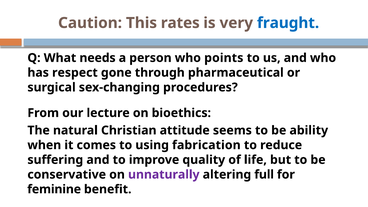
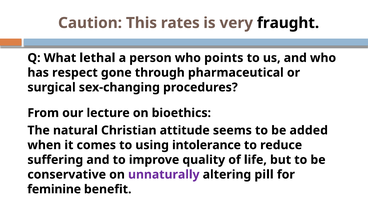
fraught colour: blue -> black (288, 23)
needs: needs -> lethal (97, 58)
ability: ability -> added (309, 130)
fabrication: fabrication -> intolerance (206, 145)
full: full -> pill (264, 175)
